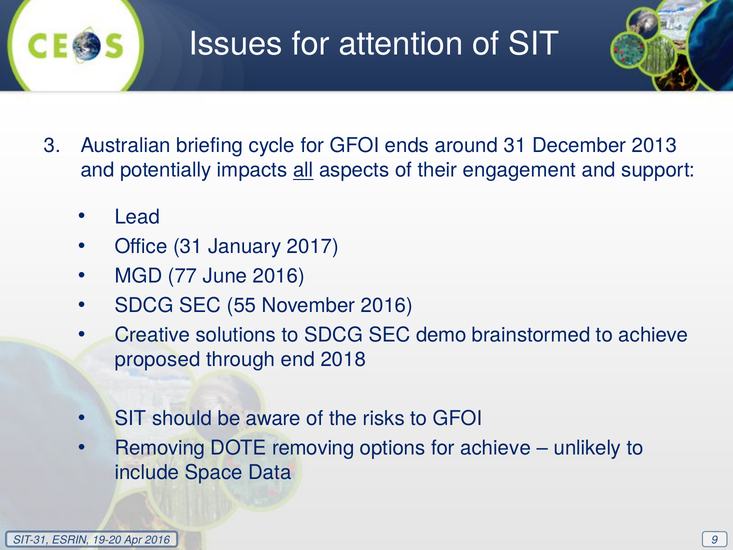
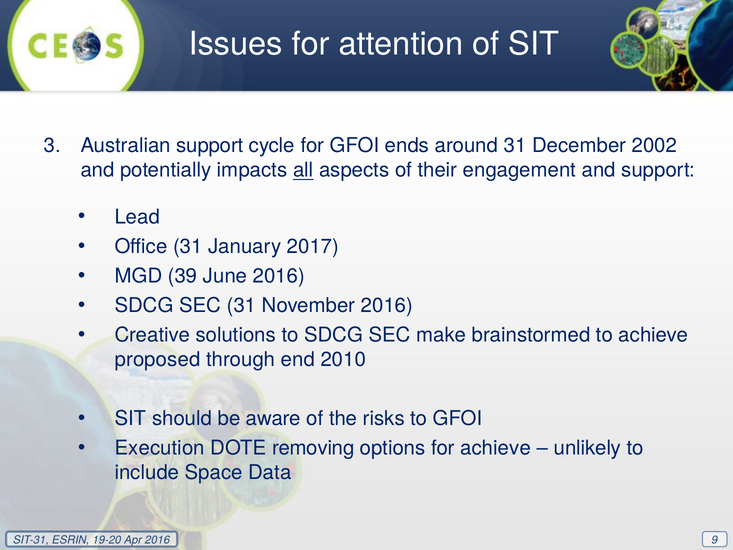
Australian briefing: briefing -> support (210, 146)
2013: 2013 -> 2002 (654, 146)
77: 77 -> 39 (183, 276)
SEC 55: 55 -> 31 (242, 305)
demo: demo -> make (441, 335)
2018: 2018 -> 2010 (343, 359)
Removing: Removing -> Execution (160, 448)
